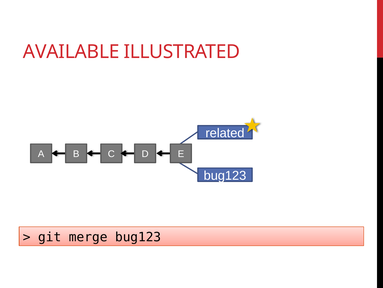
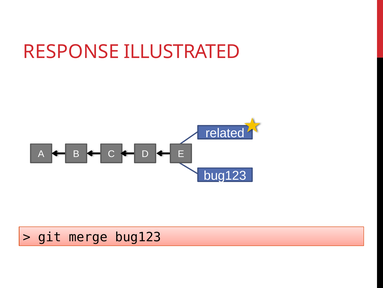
AVAILABLE: AVAILABLE -> RESPONSE (71, 52)
